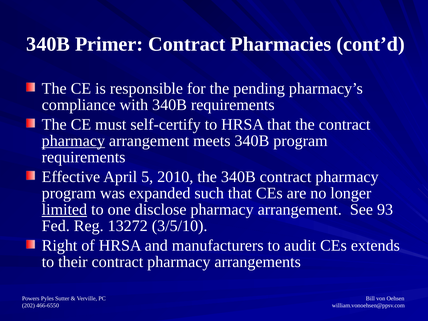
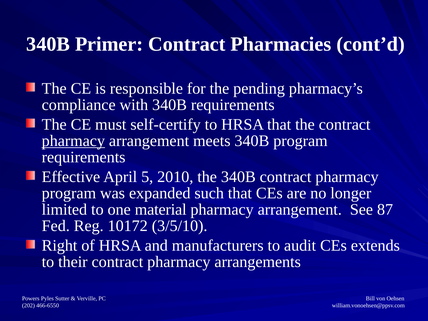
limited underline: present -> none (64, 210)
disclose: disclose -> material (161, 210)
93: 93 -> 87 (385, 210)
13272: 13272 -> 10172 (128, 226)
